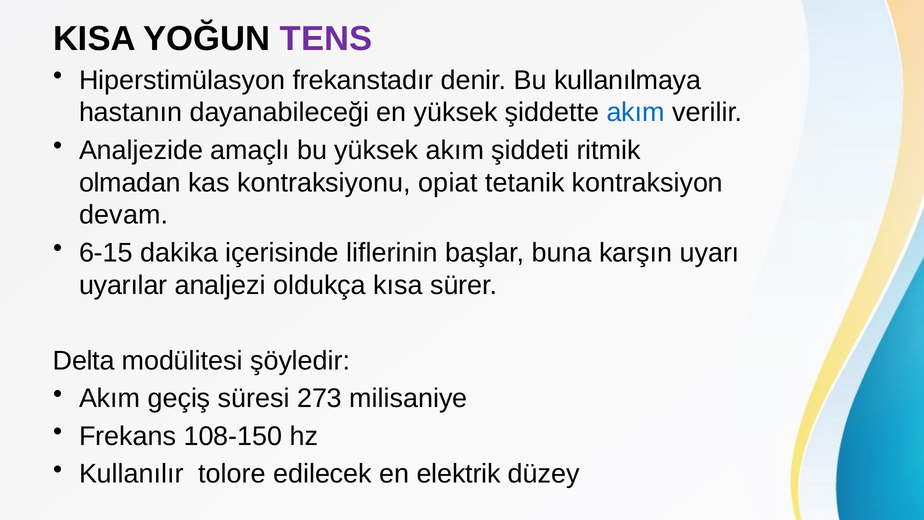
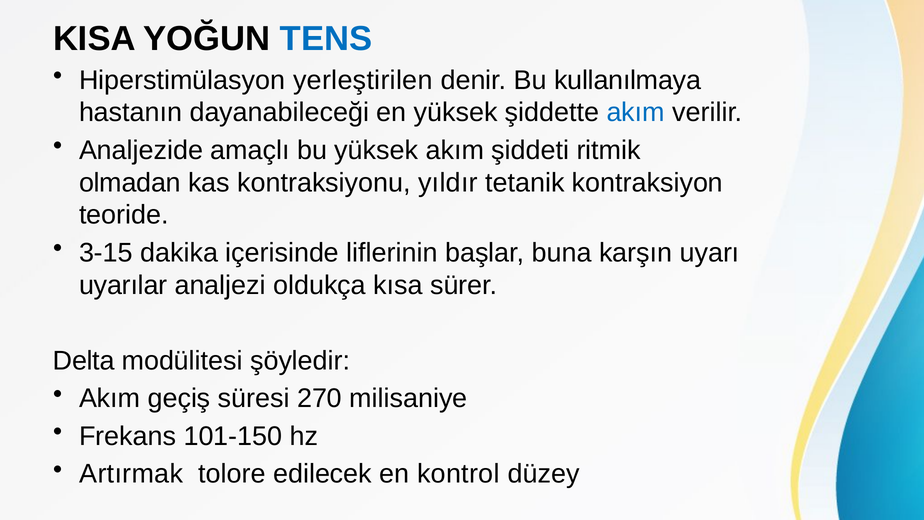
TENS colour: purple -> blue (326, 39)
frekanstadır: frekanstadır -> yerleştirilen (363, 80)
opiat: opiat -> yıldır (448, 183)
devam: devam -> teoride (124, 215)
6-15: 6-15 -> 3-15 (106, 253)
273: 273 -> 270 (320, 398)
108-150: 108-150 -> 101-150 (233, 436)
Kullanılır: Kullanılır -> Artırmak (131, 474)
elektrik: elektrik -> kontrol (458, 474)
